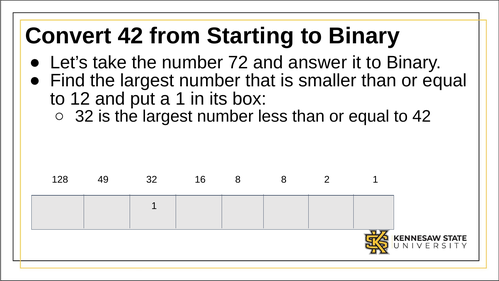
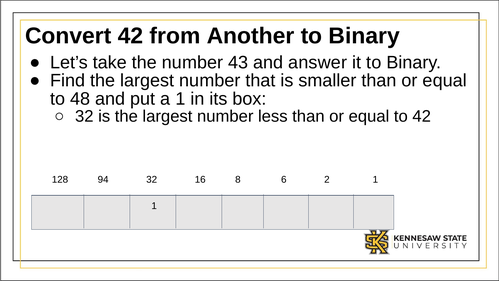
Starting: Starting -> Another (251, 36)
72: 72 -> 43 (238, 62)
12: 12 -> 48 (80, 99)
49: 49 -> 94 (103, 179)
8 8: 8 -> 6 (284, 179)
